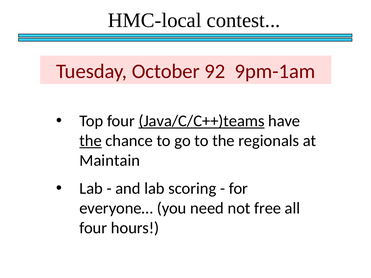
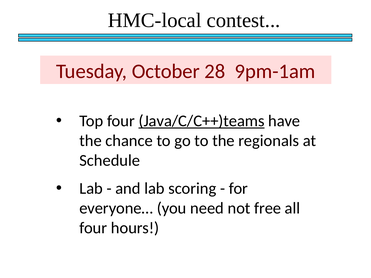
92: 92 -> 28 (215, 71)
the underline: present -> none (91, 141)
Maintain: Maintain -> Schedule (110, 161)
